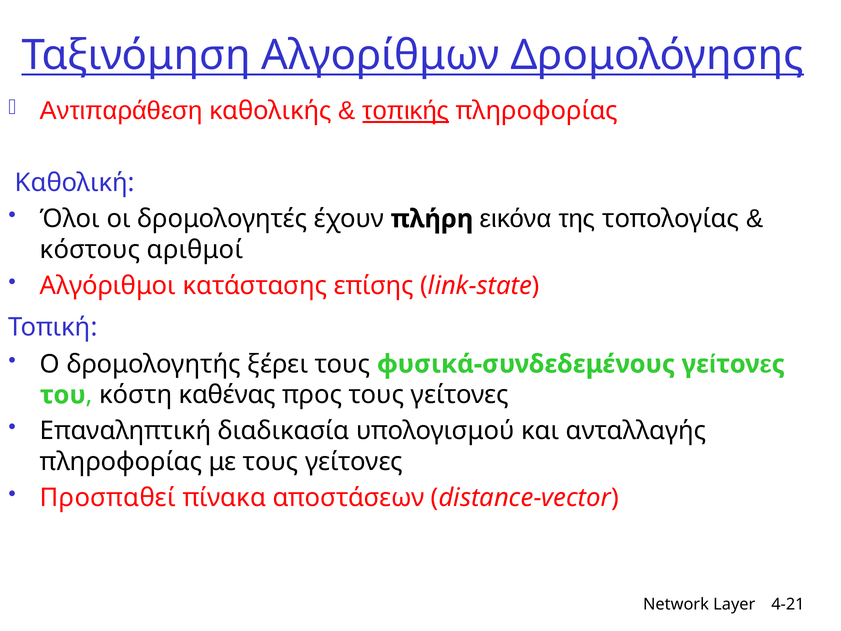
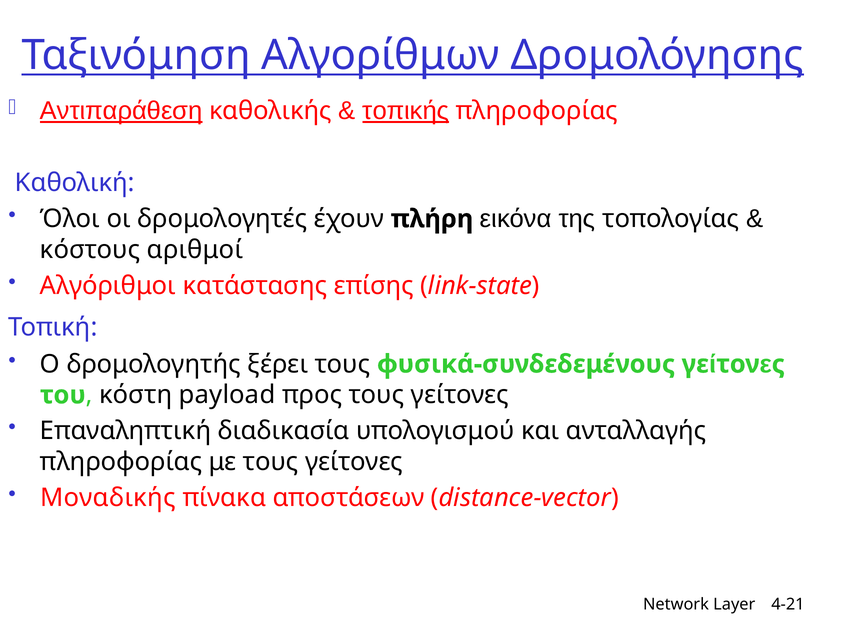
Αντιπαράθεση underline: none -> present (121, 111)
καθένας: καθένας -> payload (227, 395)
Προσπαθεί: Προσπαθεί -> Μοναδικής (108, 498)
